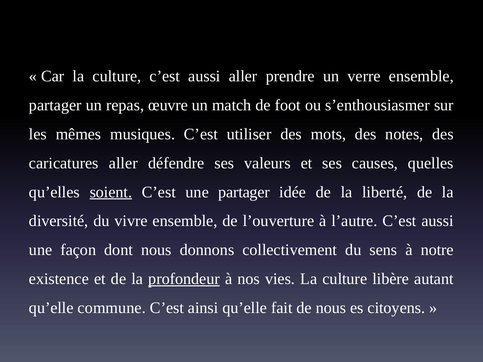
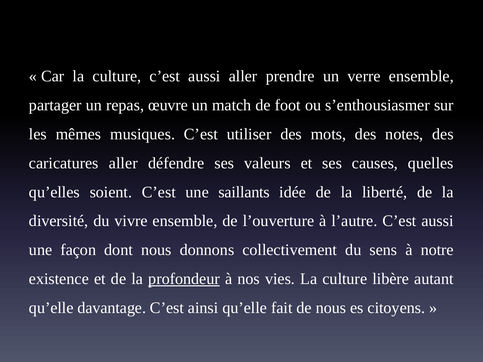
soient underline: present -> none (111, 192)
une partager: partager -> saillants (244, 192)
commune: commune -> davantage (112, 308)
